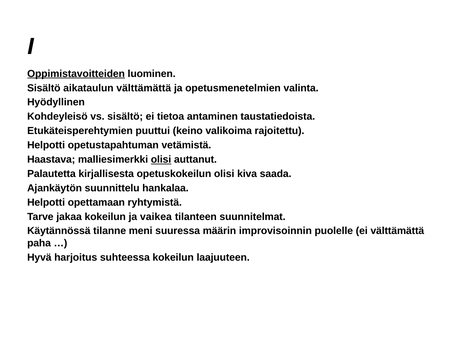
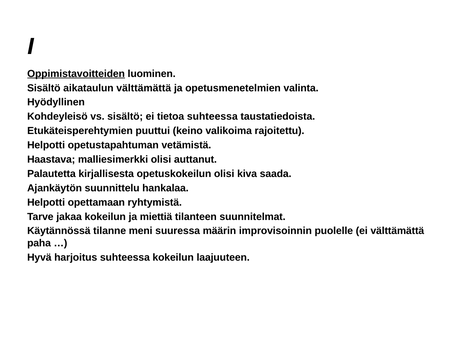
tietoa antaminen: antaminen -> suhteessa (212, 116)
olisi underline: present -> none (161, 159)
vaikea: vaikea -> miettiä (156, 216)
